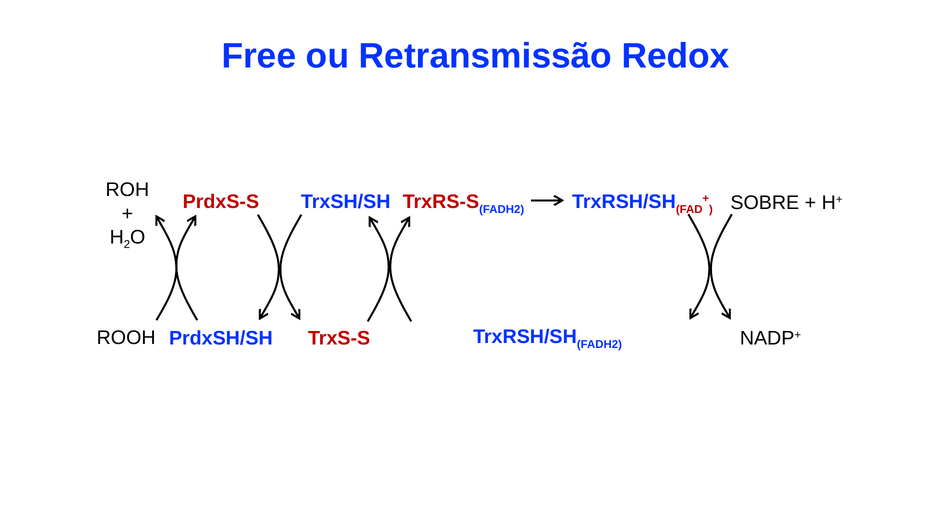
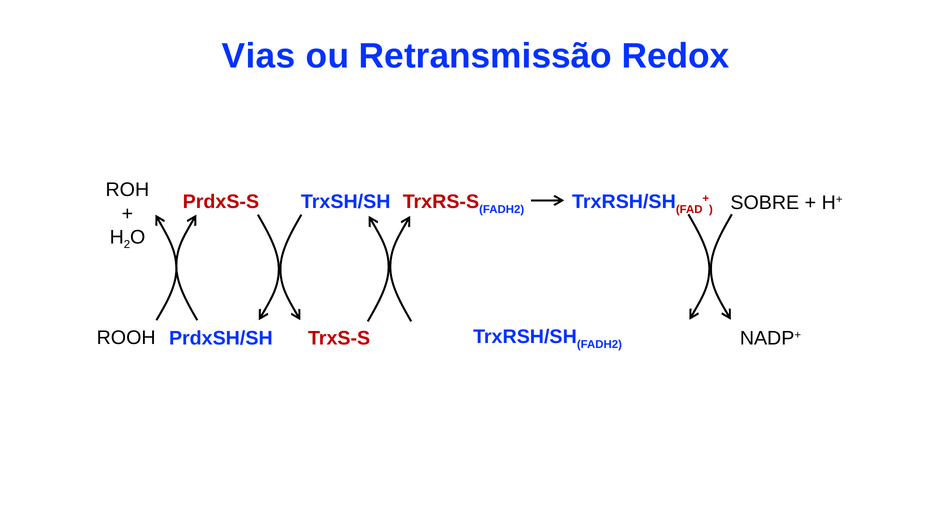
Free: Free -> Vias (259, 56)
